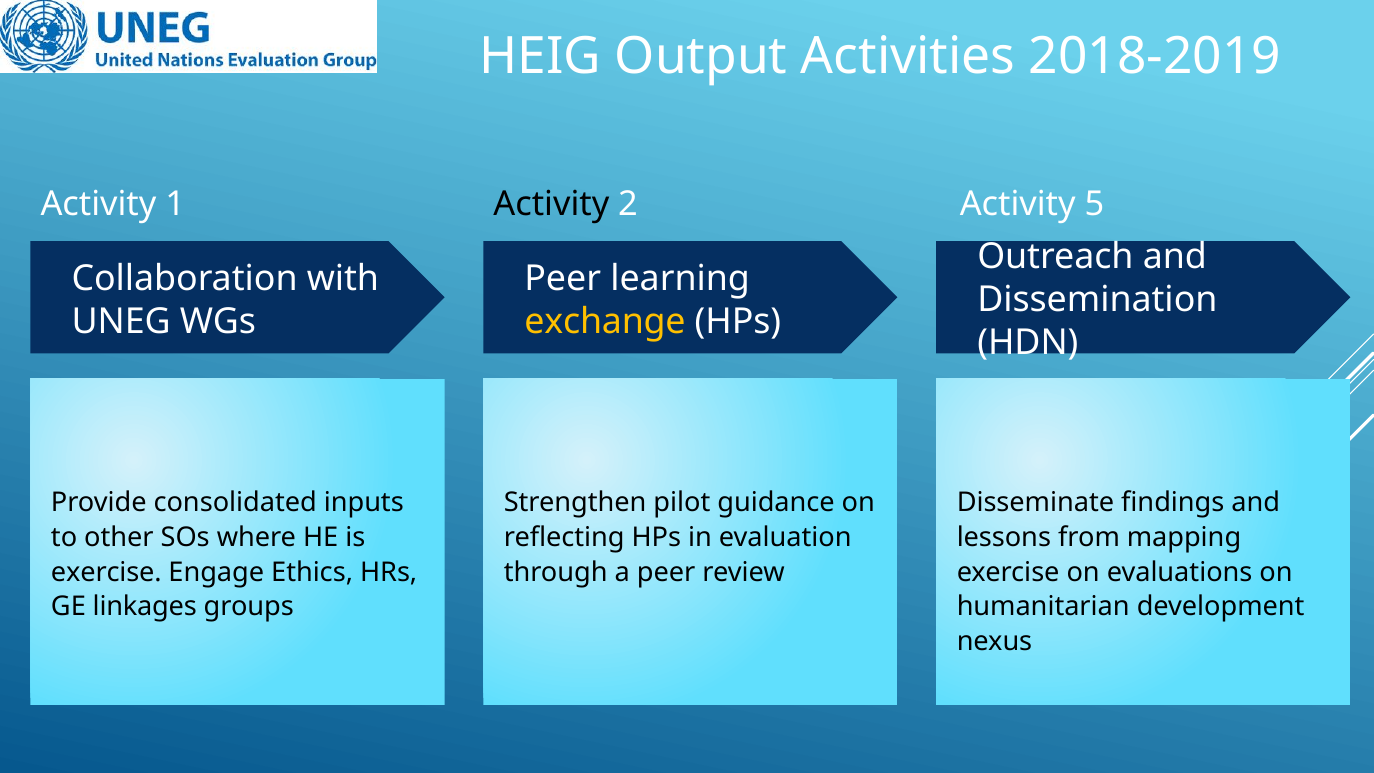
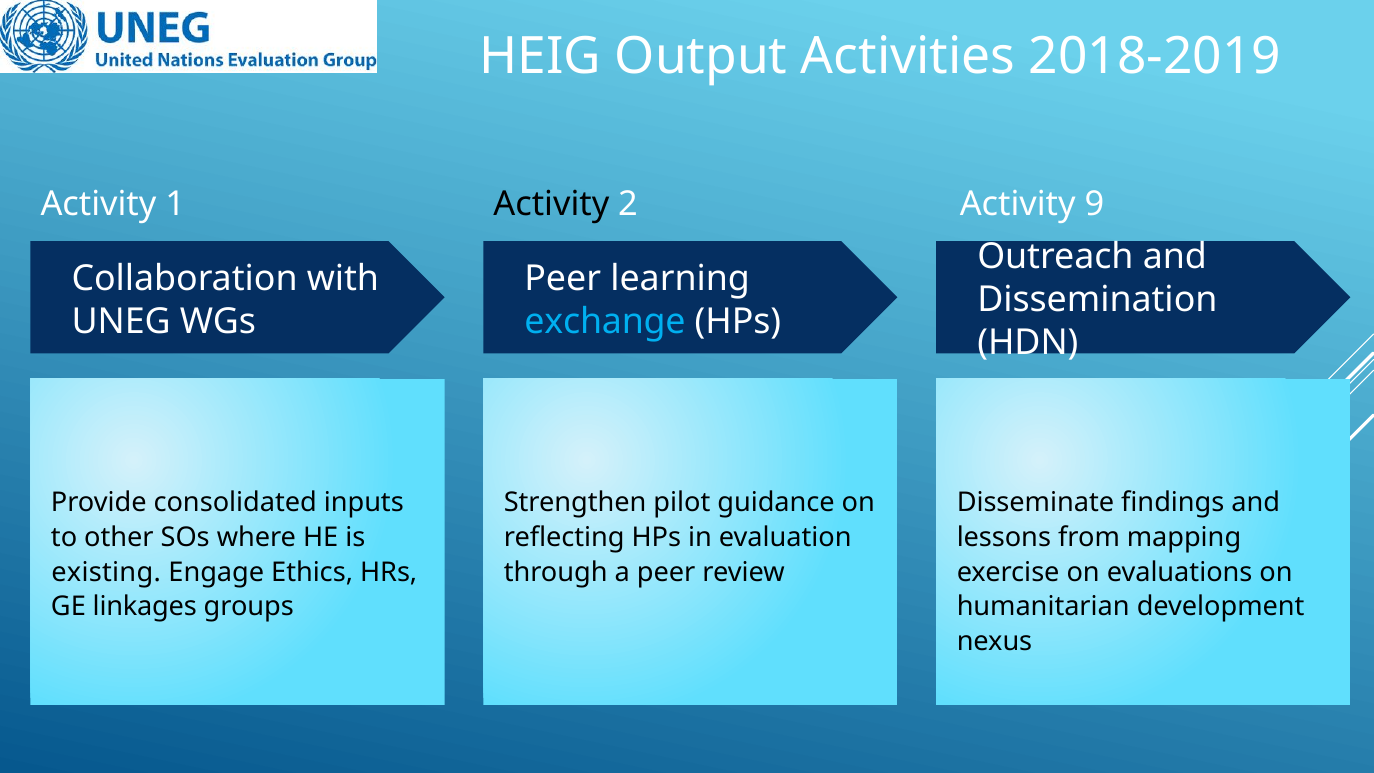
5: 5 -> 9 (1094, 205)
exchange colour: yellow -> light blue (605, 321)
exercise: exercise -> existing (106, 572)
